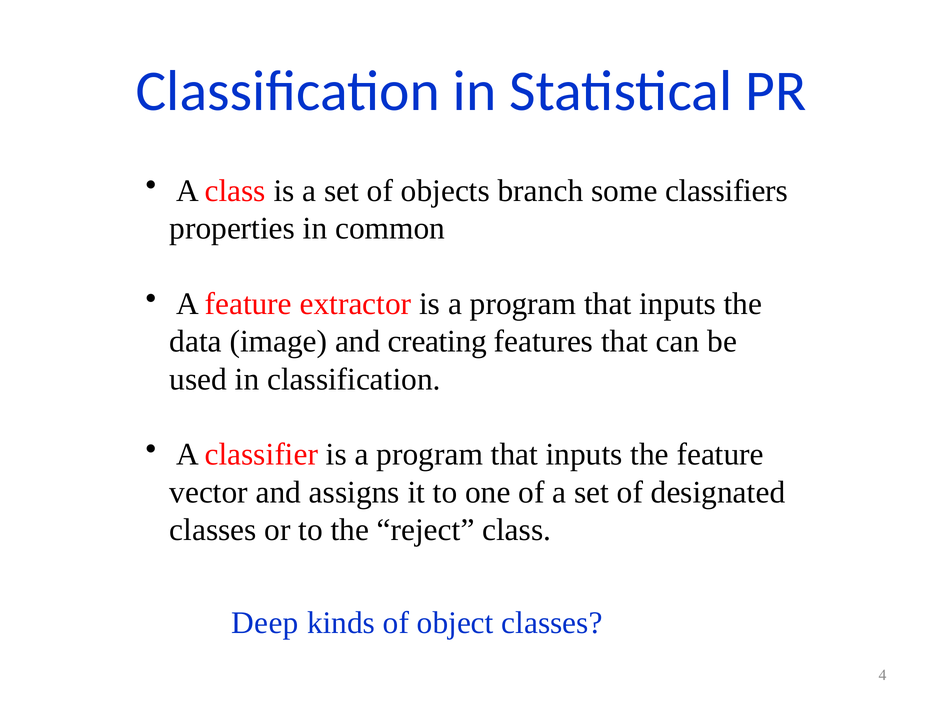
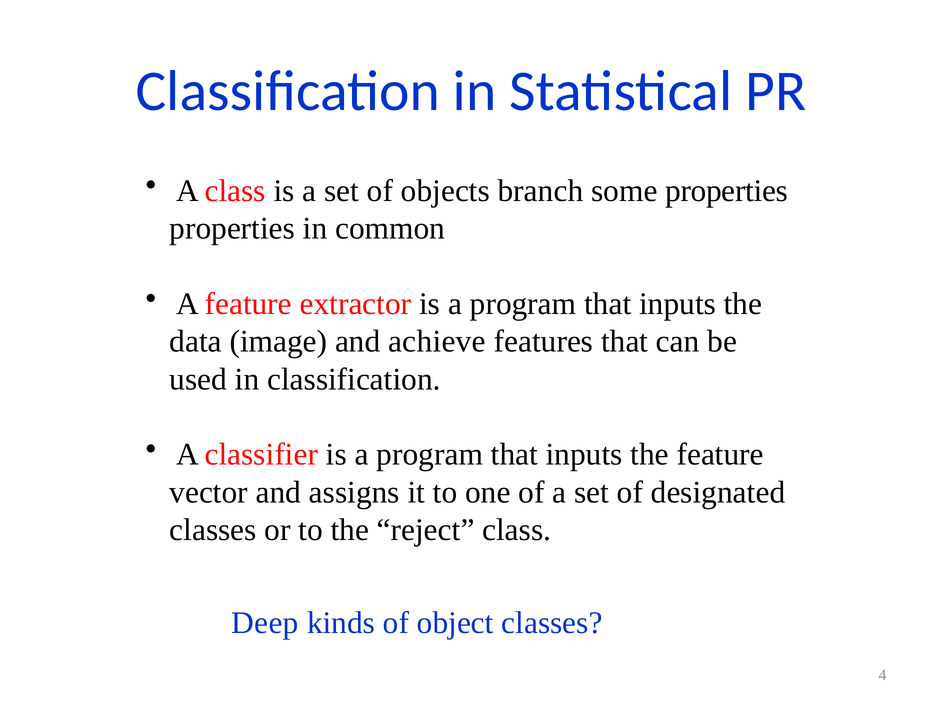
some classifiers: classifiers -> properties (727, 191)
creating: creating -> achieve (437, 342)
